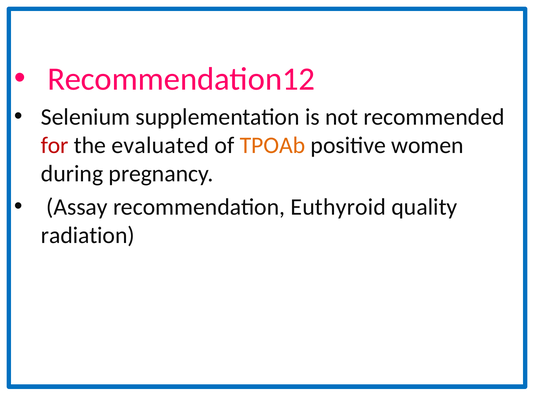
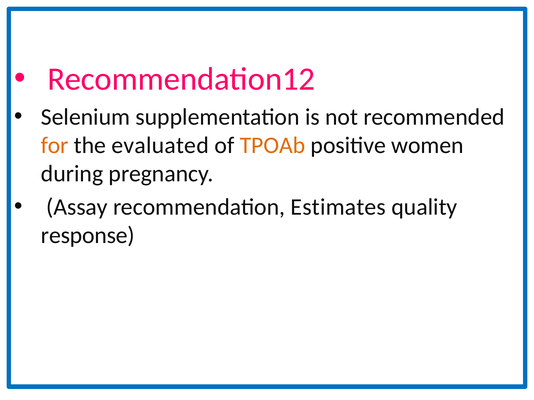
for colour: red -> orange (55, 146)
Euthyroid: Euthyroid -> Estimates (338, 207)
radiation: radiation -> response (88, 236)
